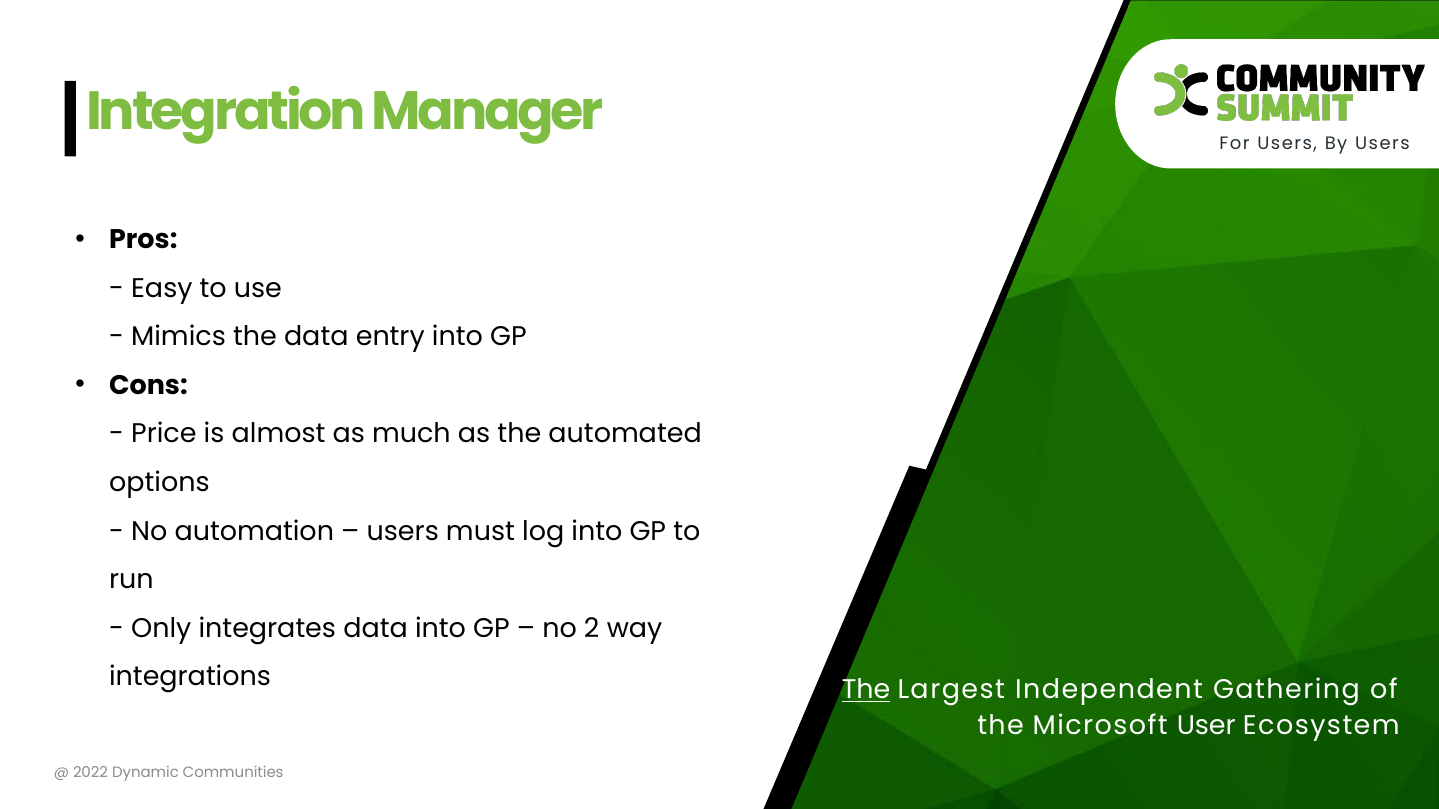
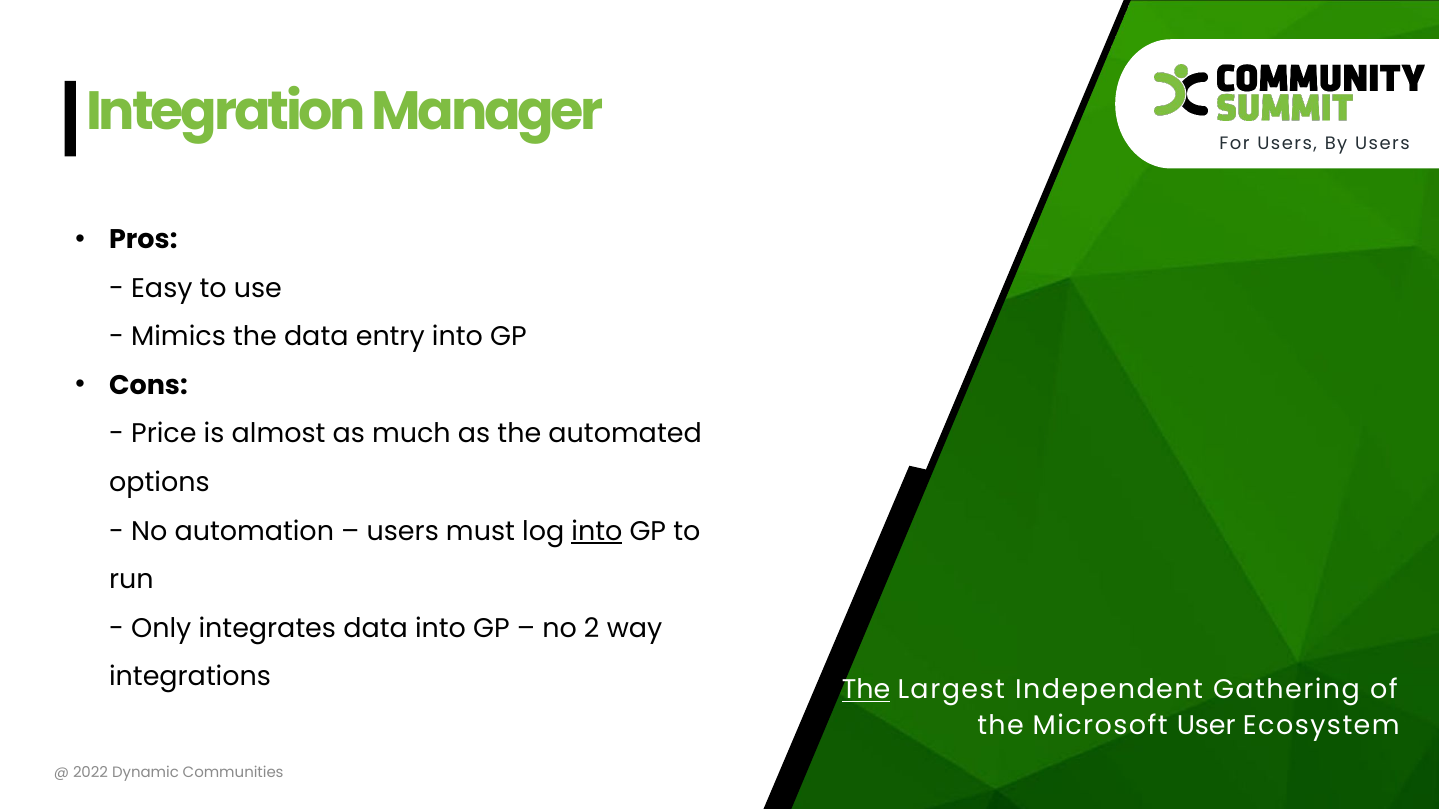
into underline: none -> present (597, 531)
